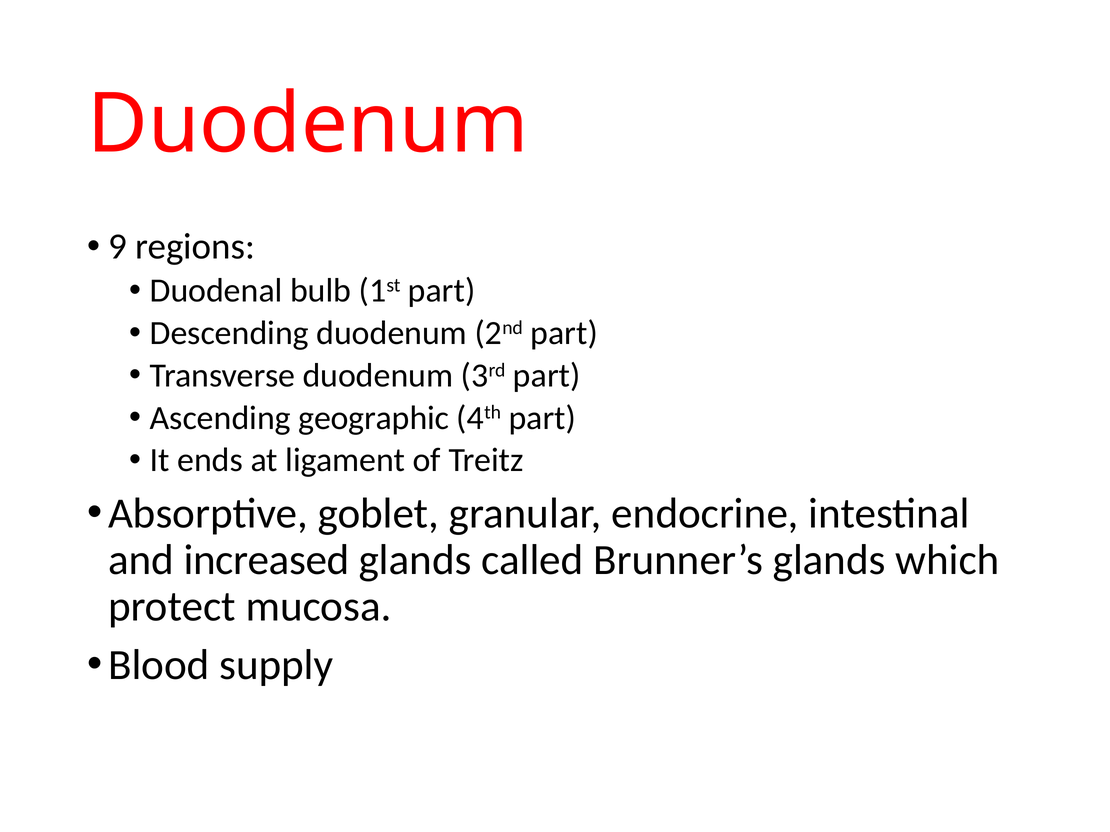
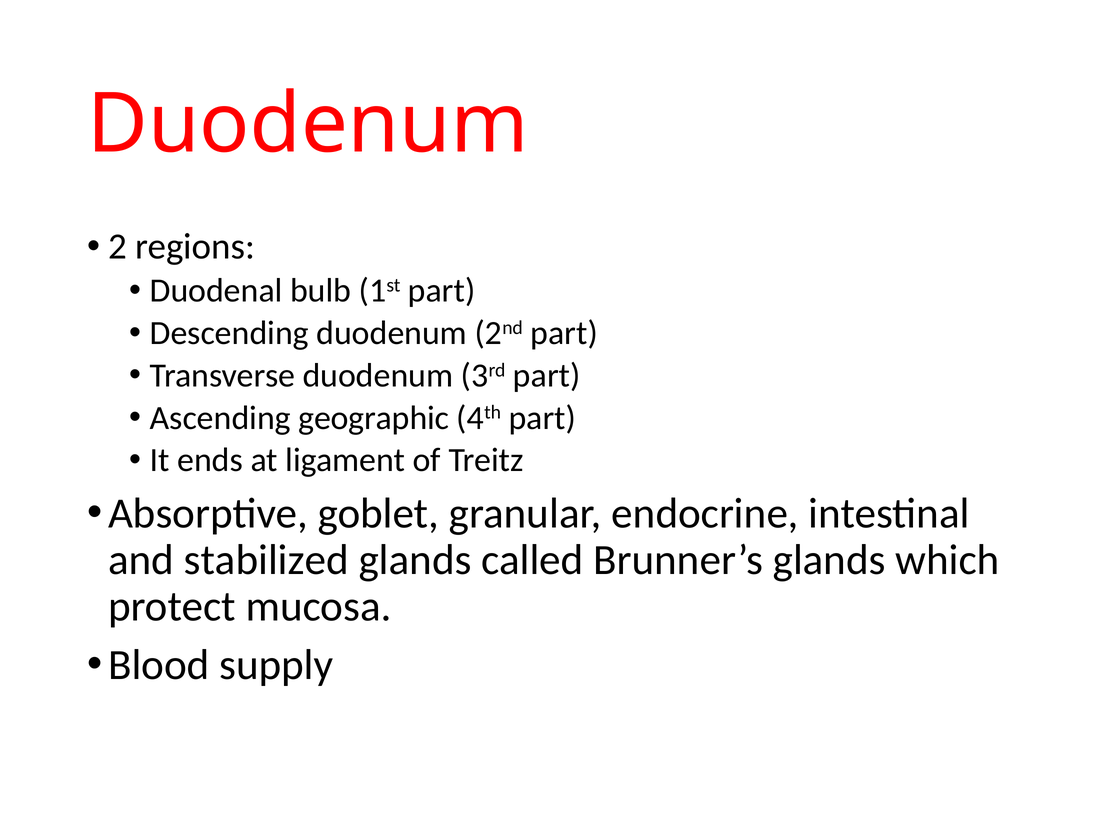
9: 9 -> 2 (118, 247)
increased: increased -> stabilized (266, 560)
